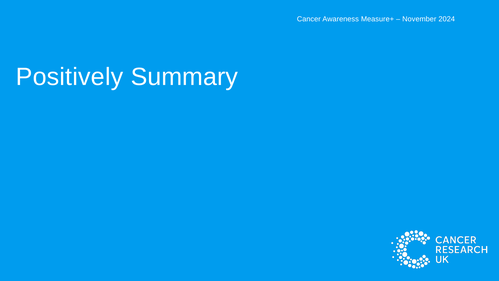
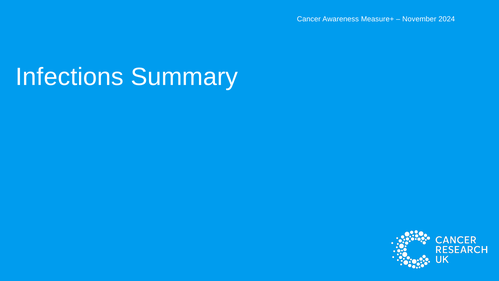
Positively: Positively -> Infections (70, 77)
